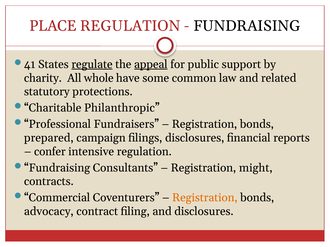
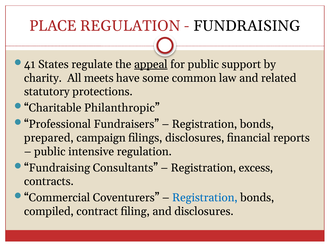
regulate underline: present -> none (92, 64)
whole: whole -> meets (99, 78)
confer: confer -> public (50, 152)
might: might -> excess (256, 168)
Registration colour: orange -> blue (205, 198)
advocacy: advocacy -> compiled (49, 212)
